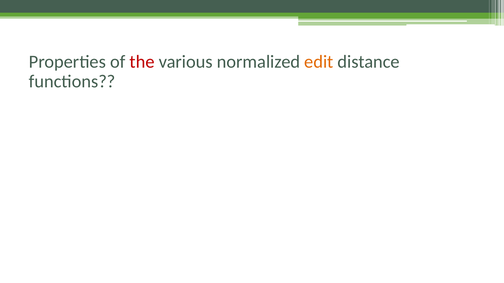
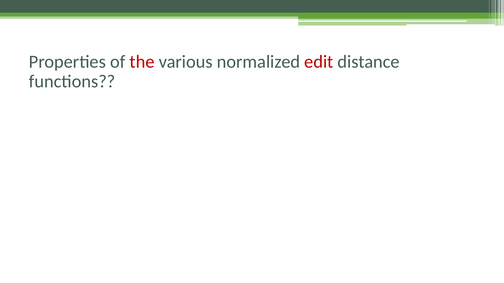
edit colour: orange -> red (319, 62)
